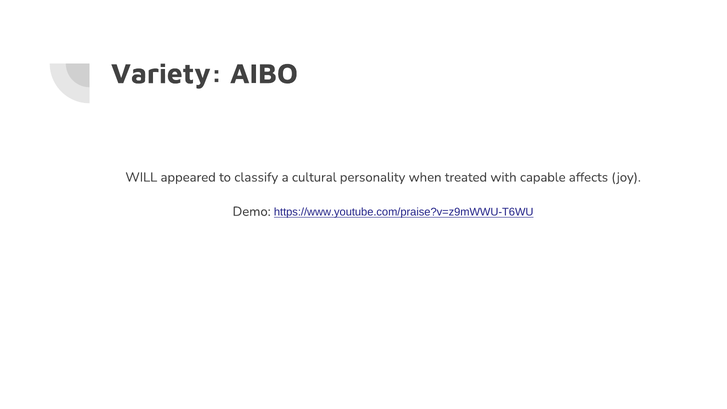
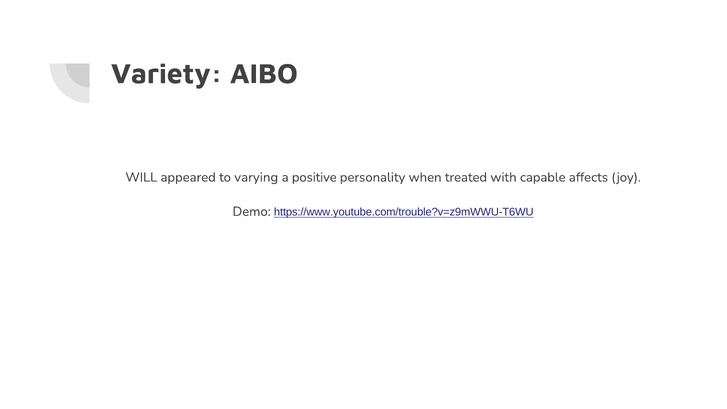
classify: classify -> varying (256, 177)
cultural: cultural -> positive (314, 177)
https://www.youtube.com/praise?v=z9mWWU-T6WU: https://www.youtube.com/praise?v=z9mWWU-T6WU -> https://www.youtube.com/trouble?v=z9mWWU-T6WU (404, 212)
